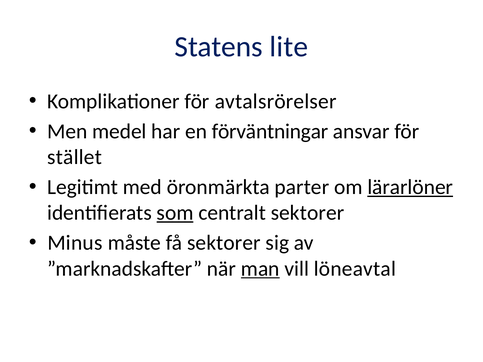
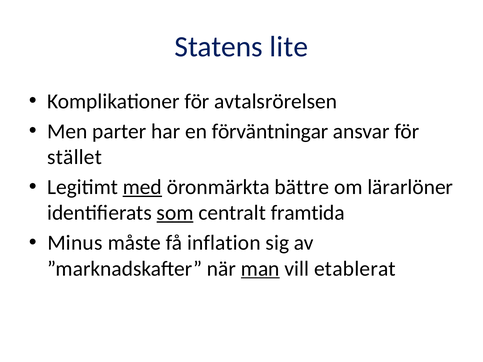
avtalsrörelser: avtalsrörelser -> avtalsrörelsen (276, 101)
medel: medel -> parter (119, 131)
med underline: none -> present (142, 187)
parter: parter -> bättre (302, 187)
lärarlöner underline: present -> none (410, 187)
centralt sektorer: sektorer -> framtida (308, 213)
få sektorer: sektorer -> inflation (224, 243)
löneavtal: löneavtal -> etablerat (355, 269)
